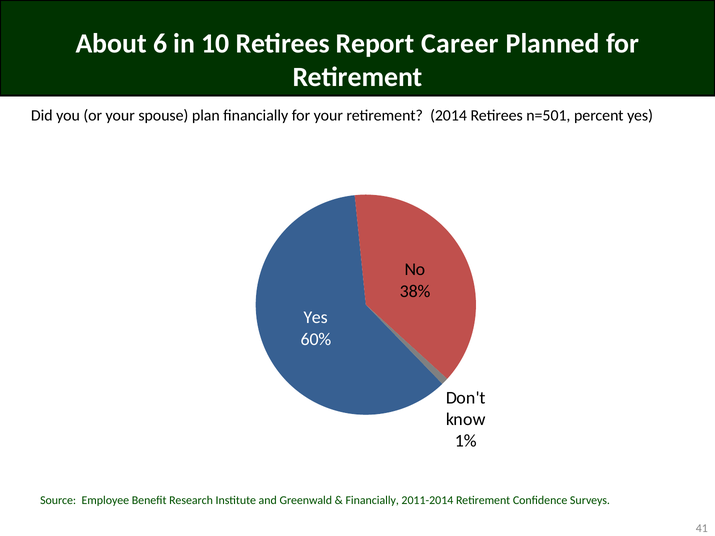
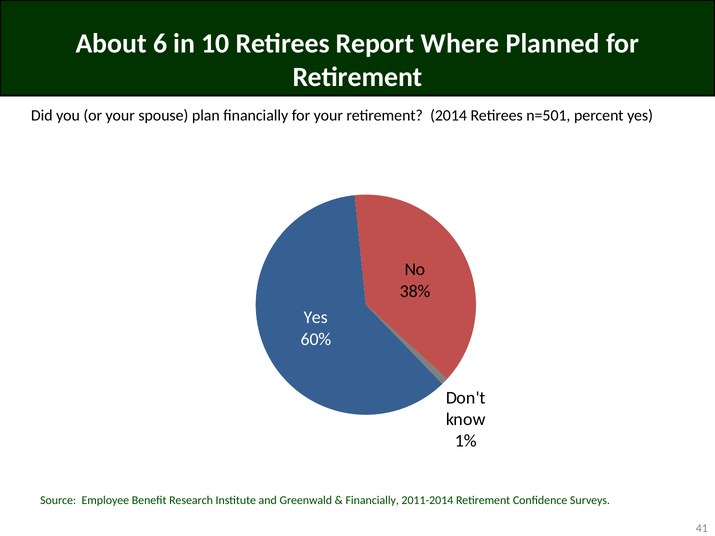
Career: Career -> Where (460, 44)
